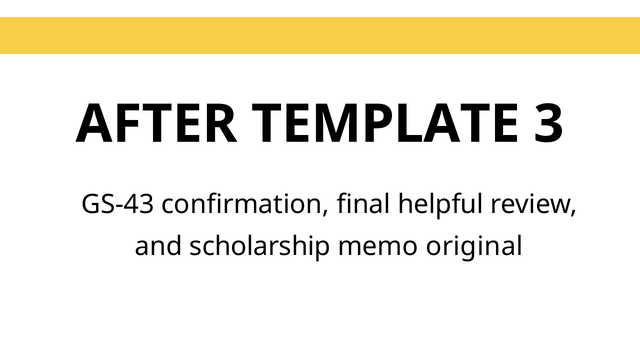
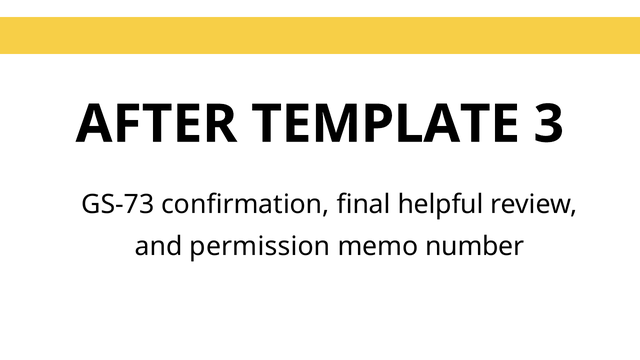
GS-43: GS-43 -> GS-73 (118, 205)
scholarship: scholarship -> permission (260, 246)
original: original -> number (475, 246)
